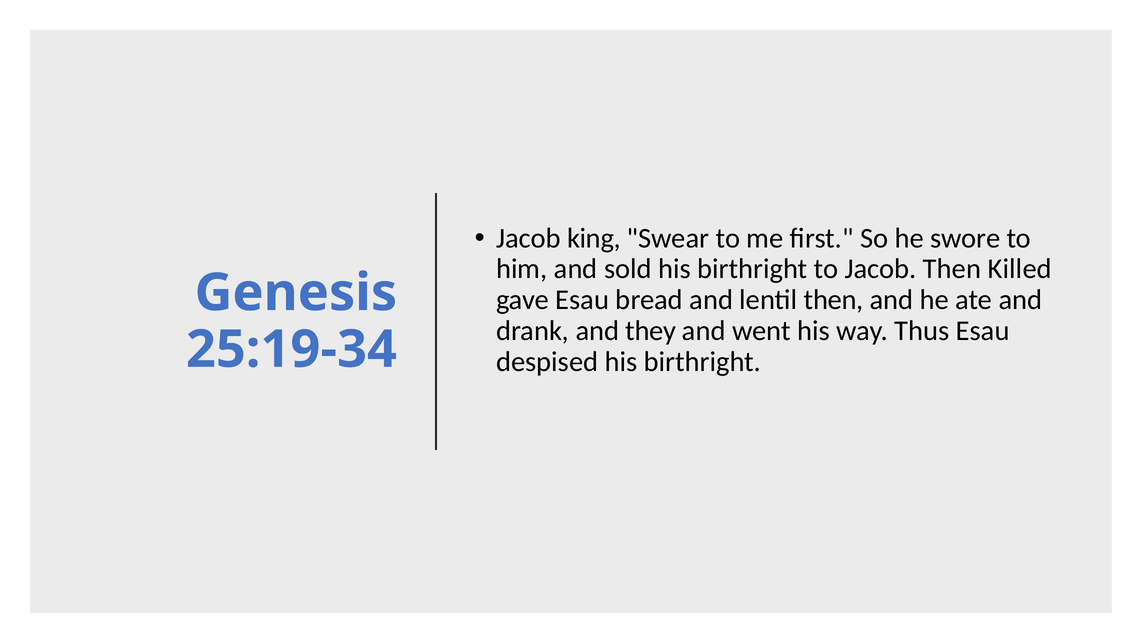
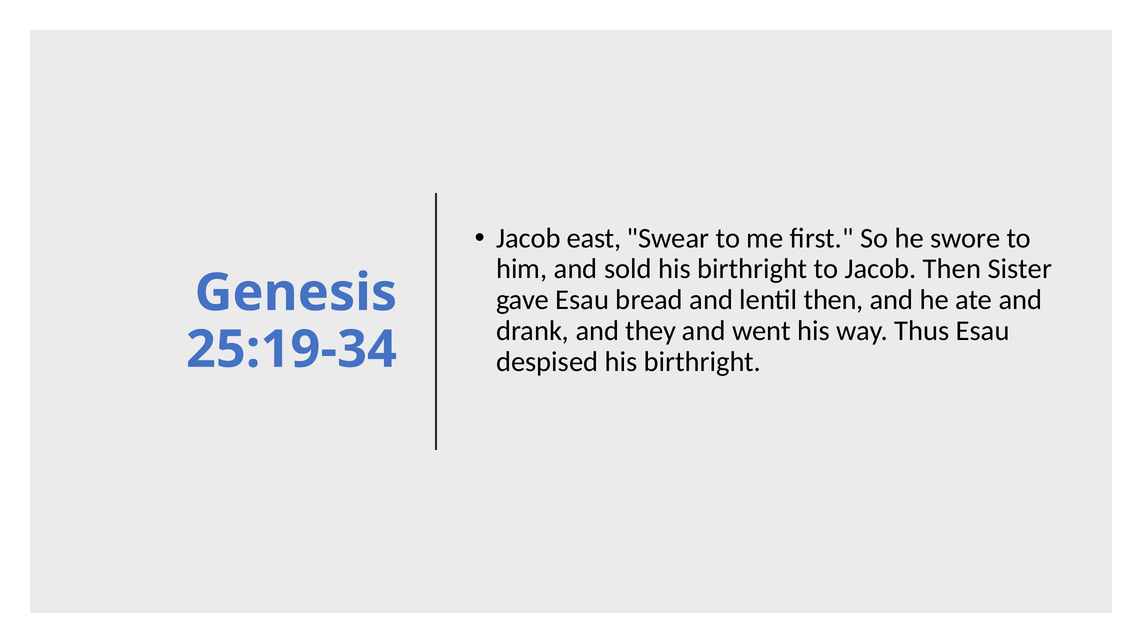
king: king -> east (594, 238)
Killed: Killed -> Sister (1020, 269)
